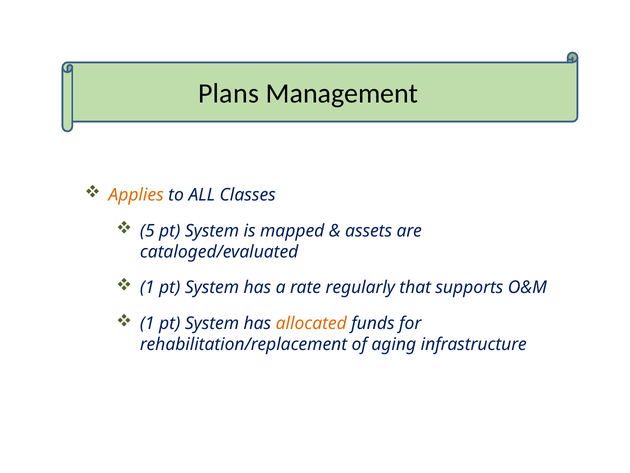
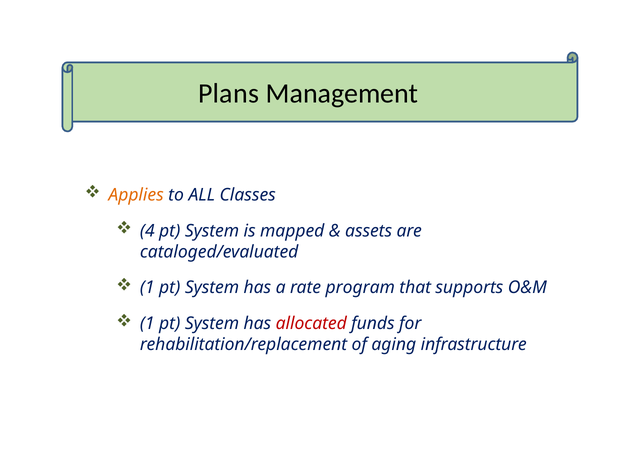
5: 5 -> 4 (147, 230)
regularly: regularly -> program (360, 287)
allocated colour: orange -> red (311, 323)
